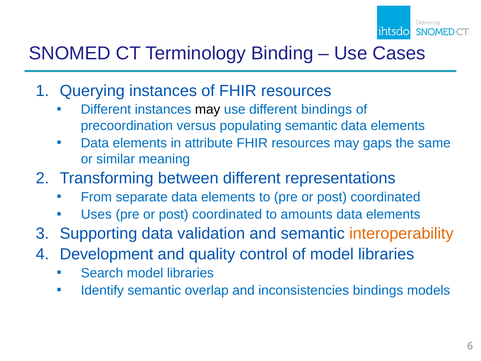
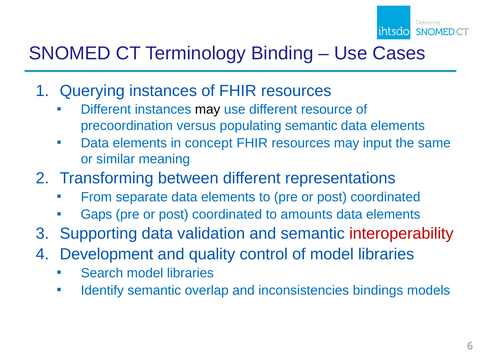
different bindings: bindings -> resource (327, 109)
attribute: attribute -> concept (209, 143)
gaps: gaps -> input (377, 143)
Uses: Uses -> Gaps (96, 214)
interoperability colour: orange -> red (401, 233)
